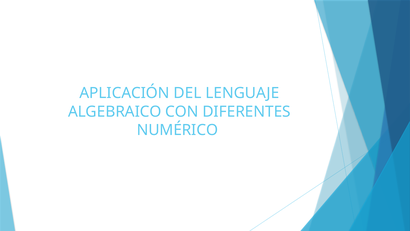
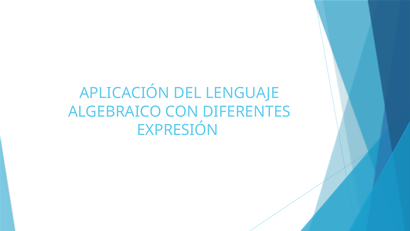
NUMÉRICO: NUMÉRICO -> EXPRESIÓN (177, 130)
